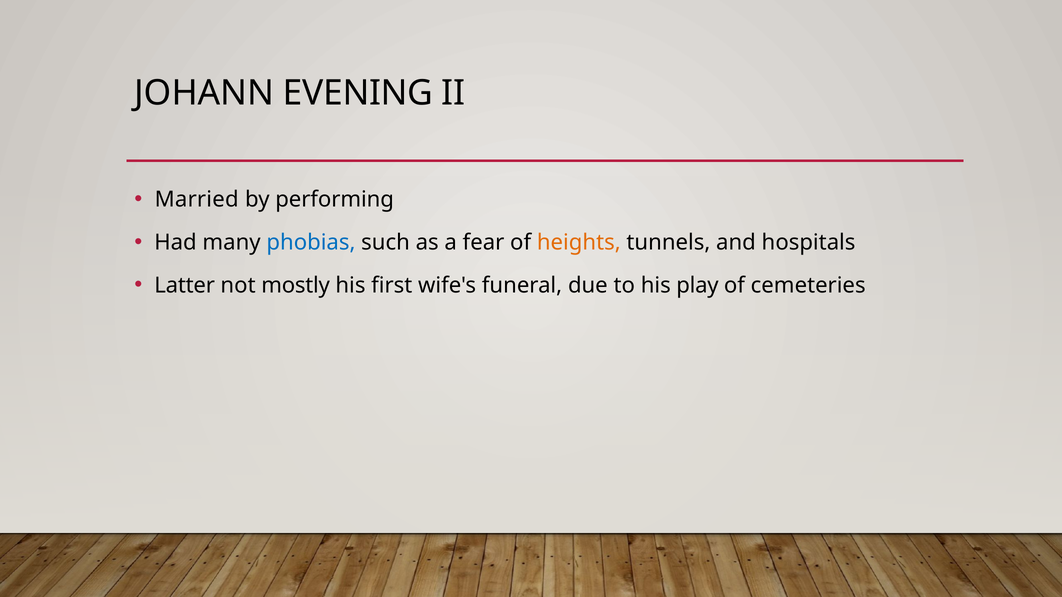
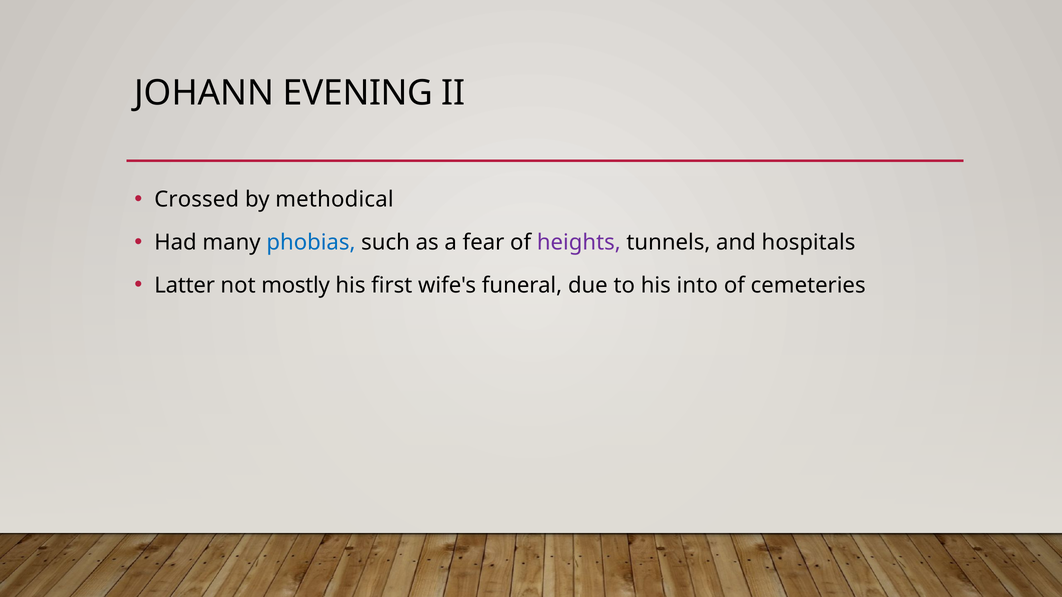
Married: Married -> Crossed (197, 200)
performing: performing -> methodical (334, 200)
heights colour: orange -> purple (579, 243)
play: play -> into (697, 286)
